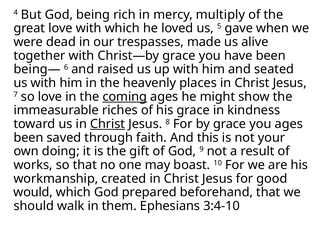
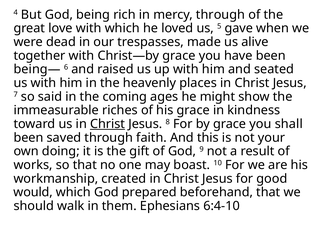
mercy multiply: multiply -> through (220, 15)
so love: love -> said (50, 97)
coming underline: present -> none (125, 97)
you ages: ages -> shall (289, 124)
3:4-10: 3:4-10 -> 6:4-10 (222, 206)
